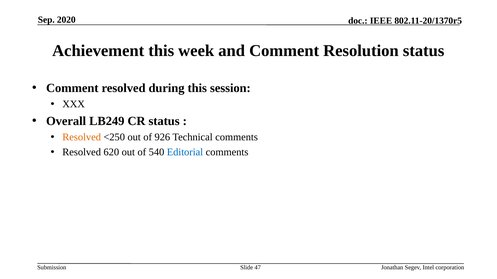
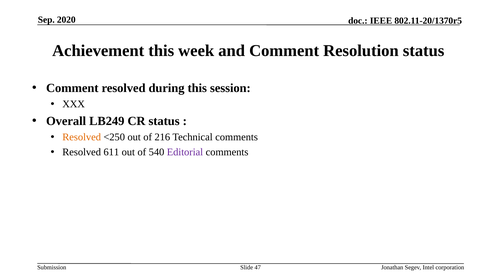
926: 926 -> 216 (162, 137)
620: 620 -> 611 (111, 153)
Editorial colour: blue -> purple (185, 153)
